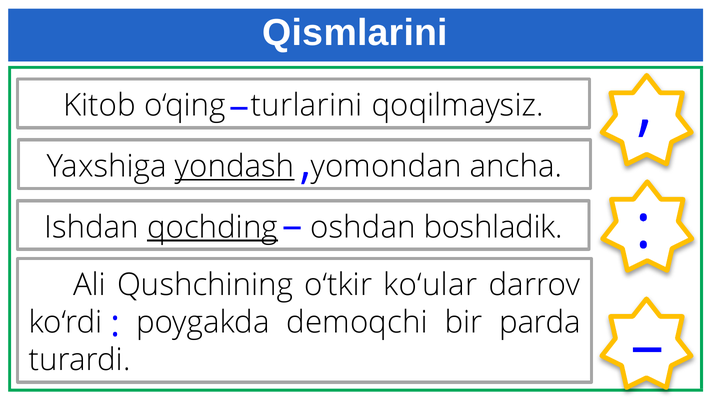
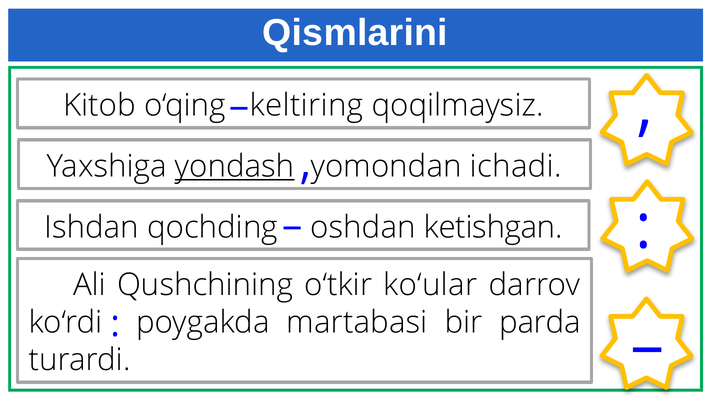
turlarini: turlarini -> keltiring (307, 106)
ancha: ancha -> ichadi (516, 166)
qochding underline: present -> none (212, 227)
boshladik: boshladik -> ketishgan (493, 227)
demoqchi: demoqchi -> martabasi (357, 322)
